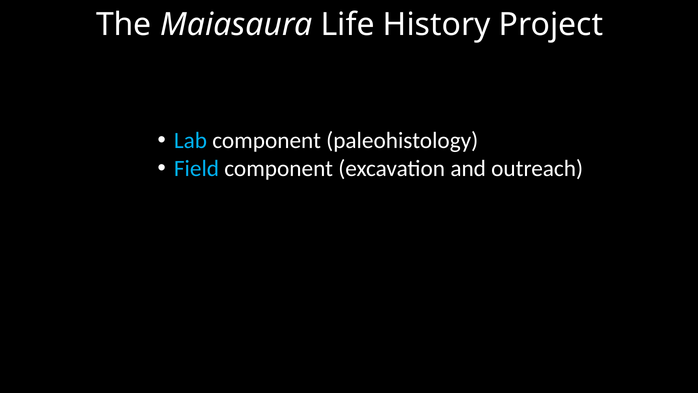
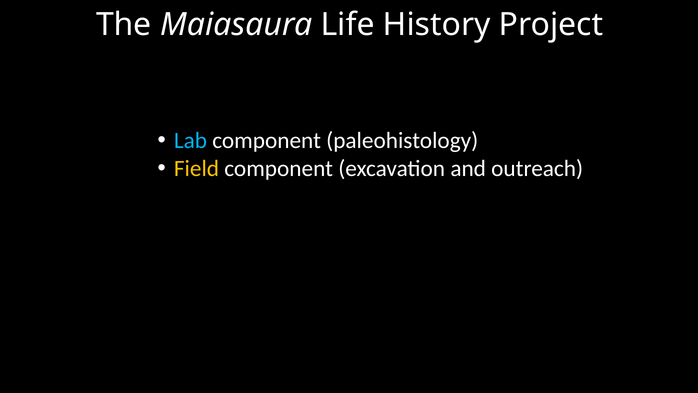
Field colour: light blue -> yellow (196, 169)
